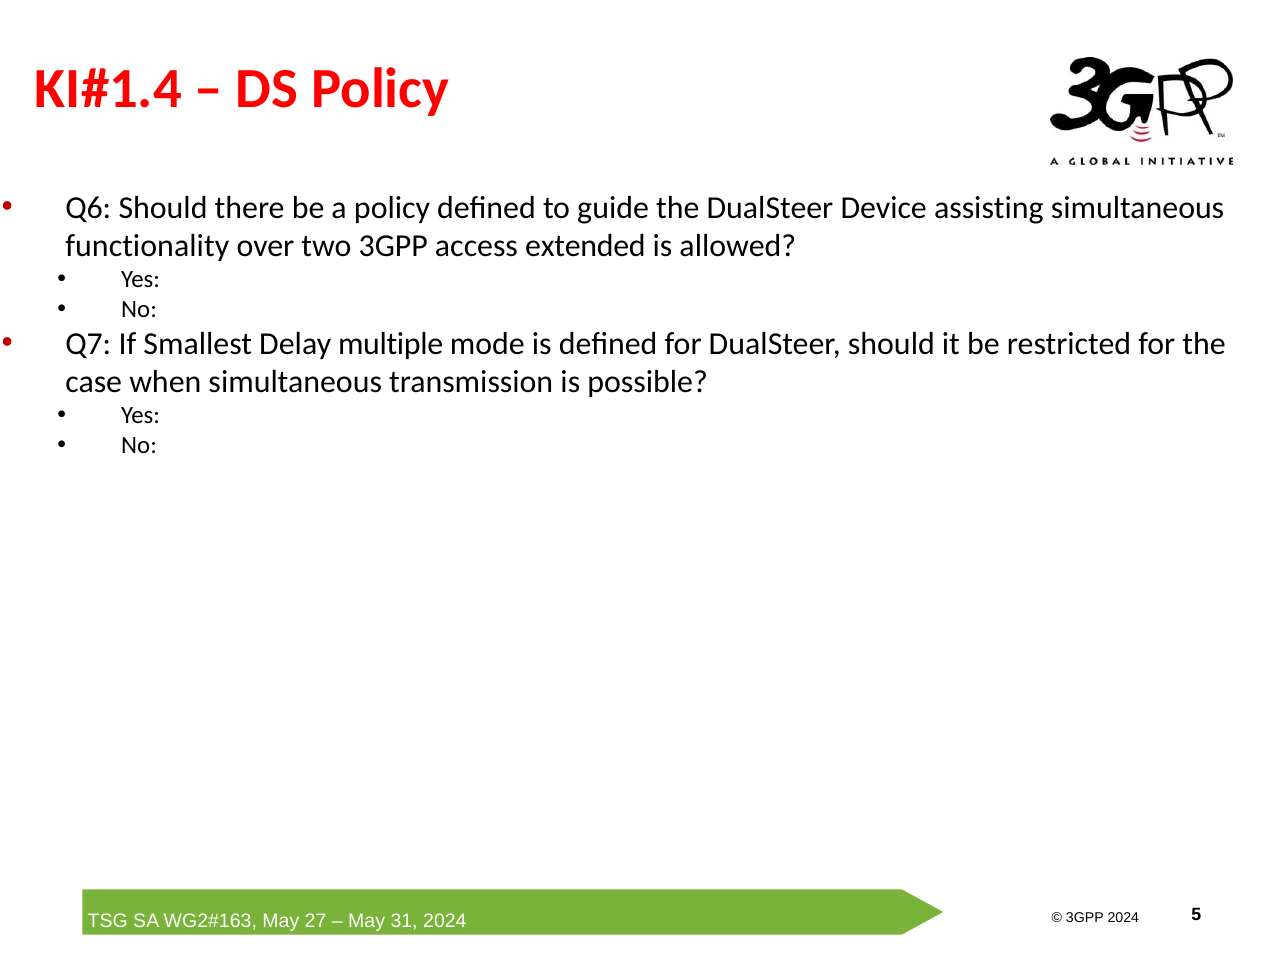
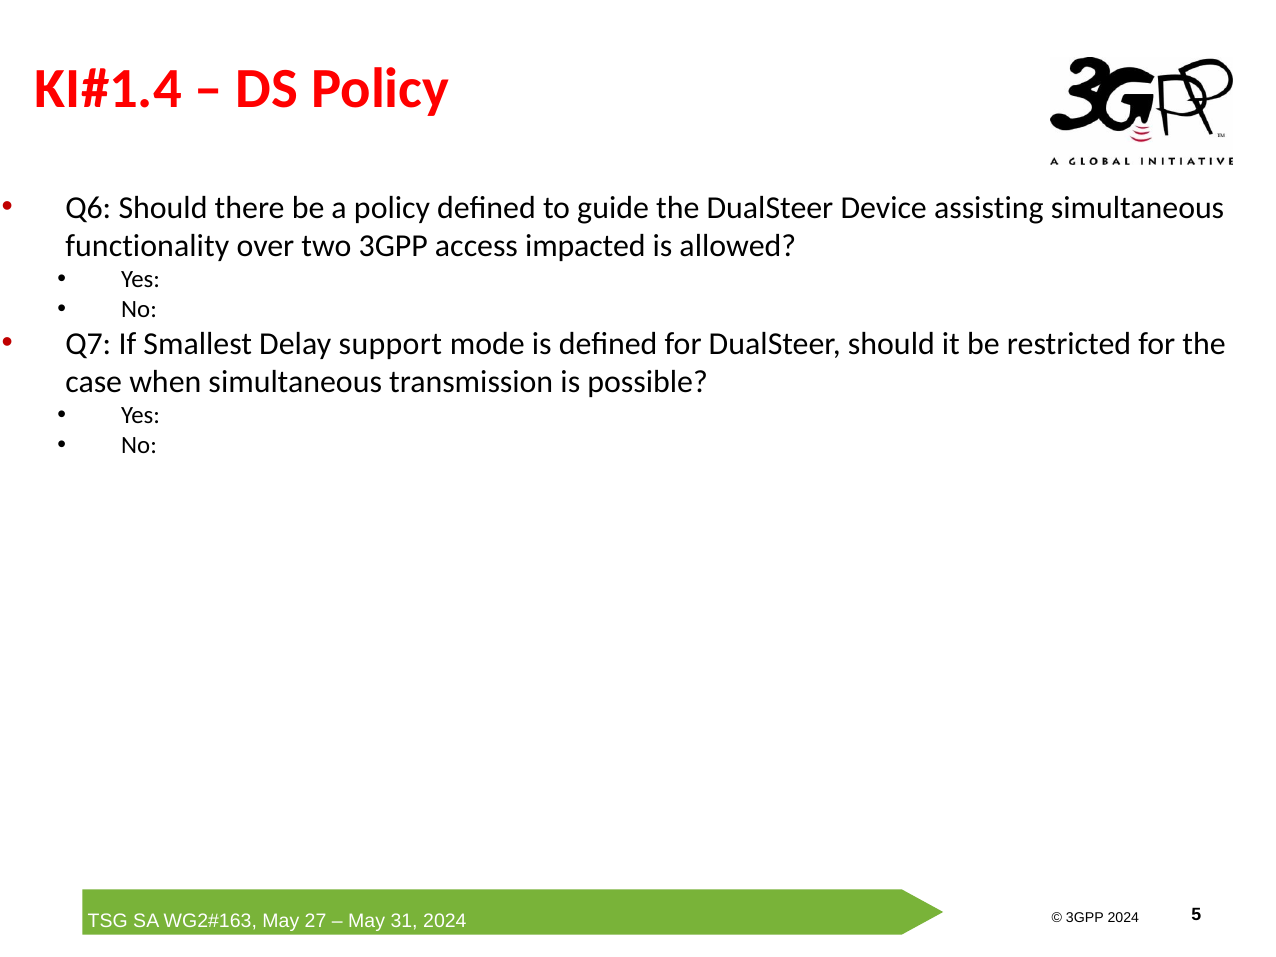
extended: extended -> impacted (585, 246)
multiple: multiple -> support (390, 344)
